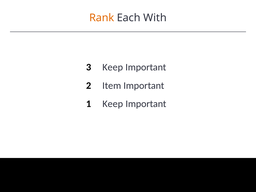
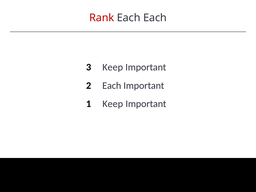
Rank colour: orange -> red (102, 18)
Each With: With -> Each (155, 18)
2 Item: Item -> Each (112, 86)
